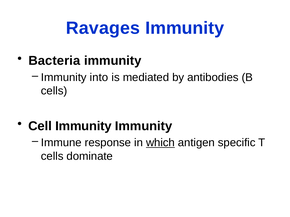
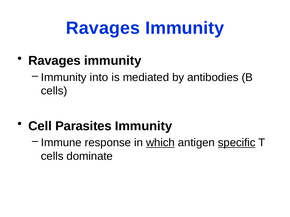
Bacteria: Bacteria -> Ravages (54, 61)
Cell Immunity: Immunity -> Parasites (83, 126)
specific underline: none -> present (237, 143)
